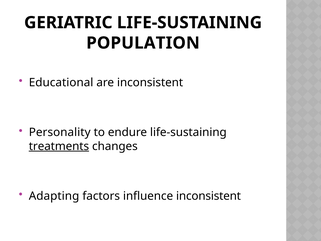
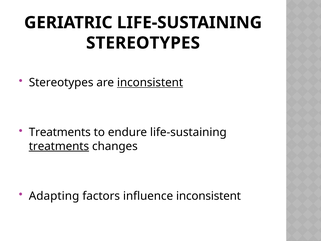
POPULATION: POPULATION -> STEREOTYPES (143, 43)
Educational: Educational -> Stereotypes (61, 82)
inconsistent underline: none -> present (150, 82)
Personality: Personality -> Treatments (60, 132)
